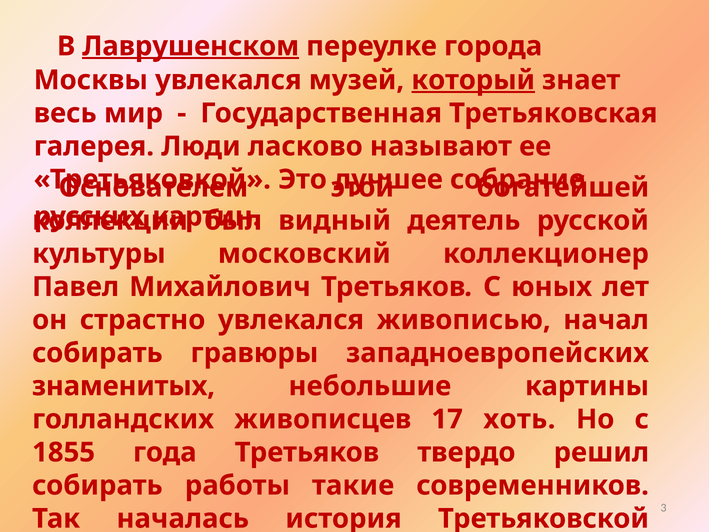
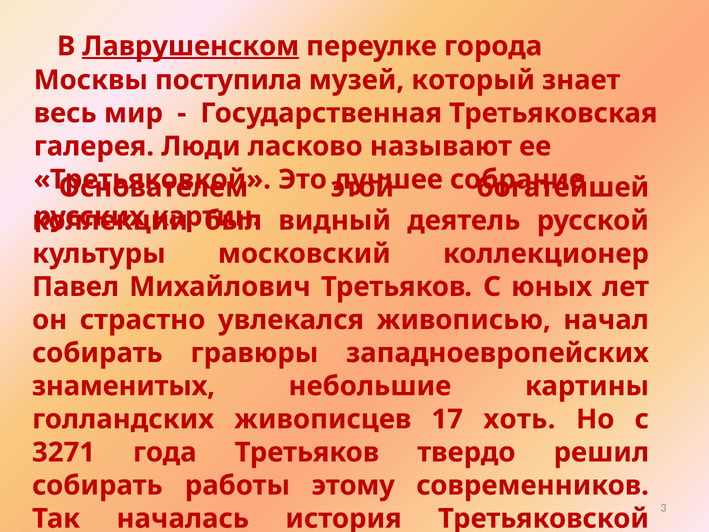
Москвы увлекался: увлекался -> поступила (229, 80)
который underline: present -> none (473, 80)
1855: 1855 -> 3271 (64, 452)
такие: такие -> этому (353, 485)
